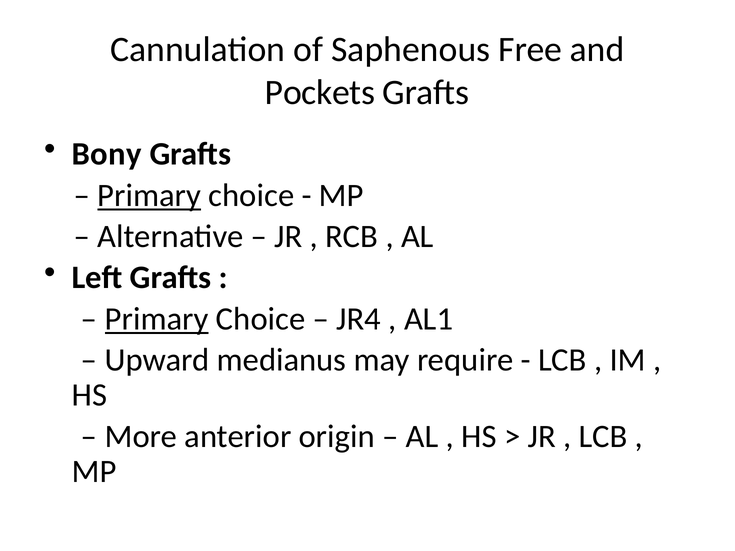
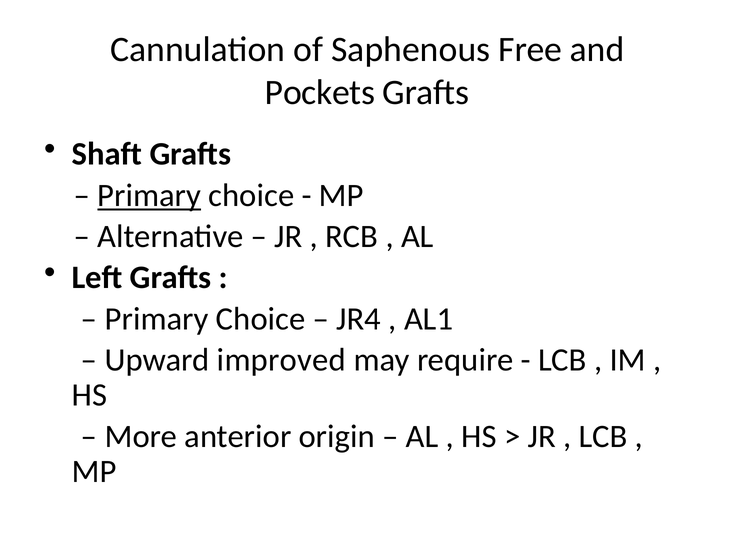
Bony: Bony -> Shaft (107, 154)
Primary underline: present -> none (157, 319)
medianus: medianus -> improved (281, 360)
